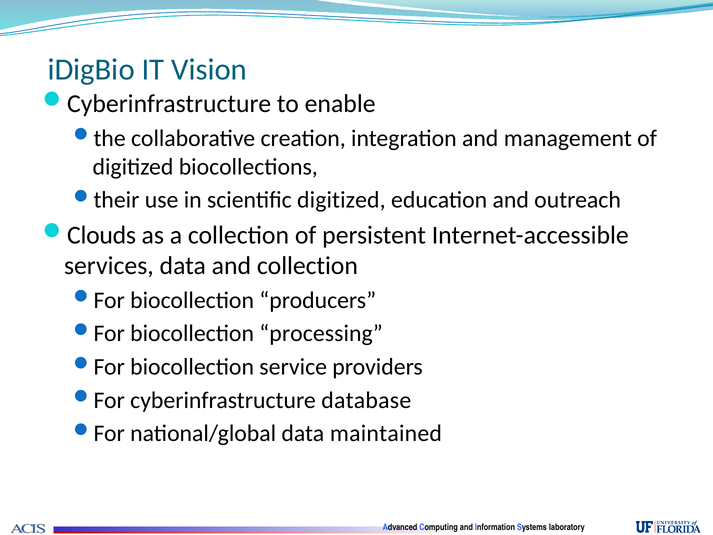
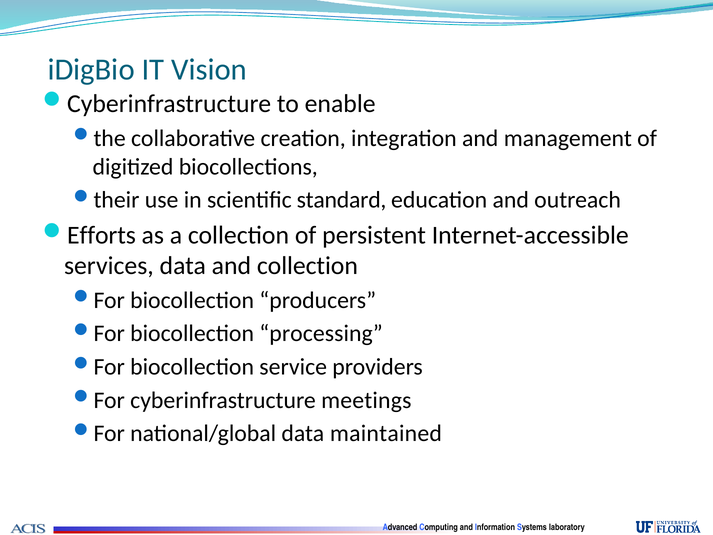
scientific digitized: digitized -> standard (342, 200)
Clouds: Clouds -> Efforts (101, 235)
database: database -> meetings (366, 400)
